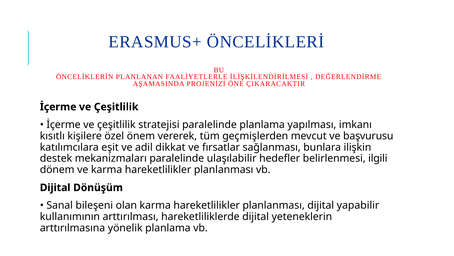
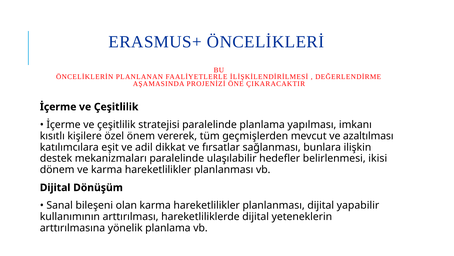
başvurusu: başvurusu -> azaltılması (368, 136)
ilgili: ilgili -> ikisi (378, 158)
